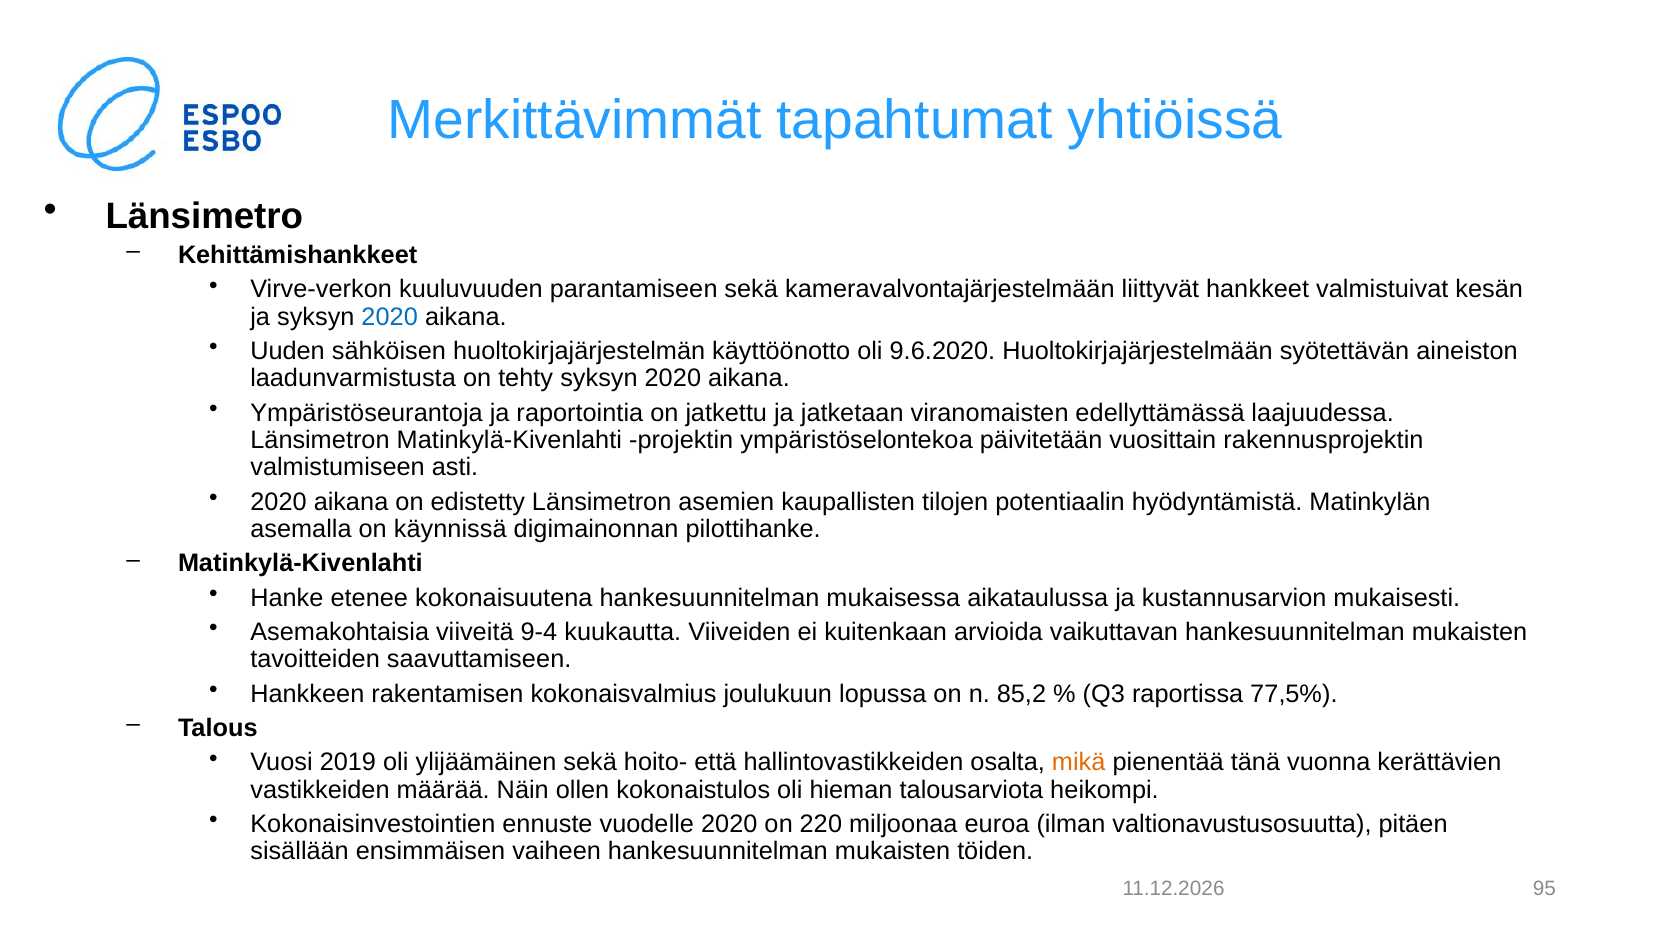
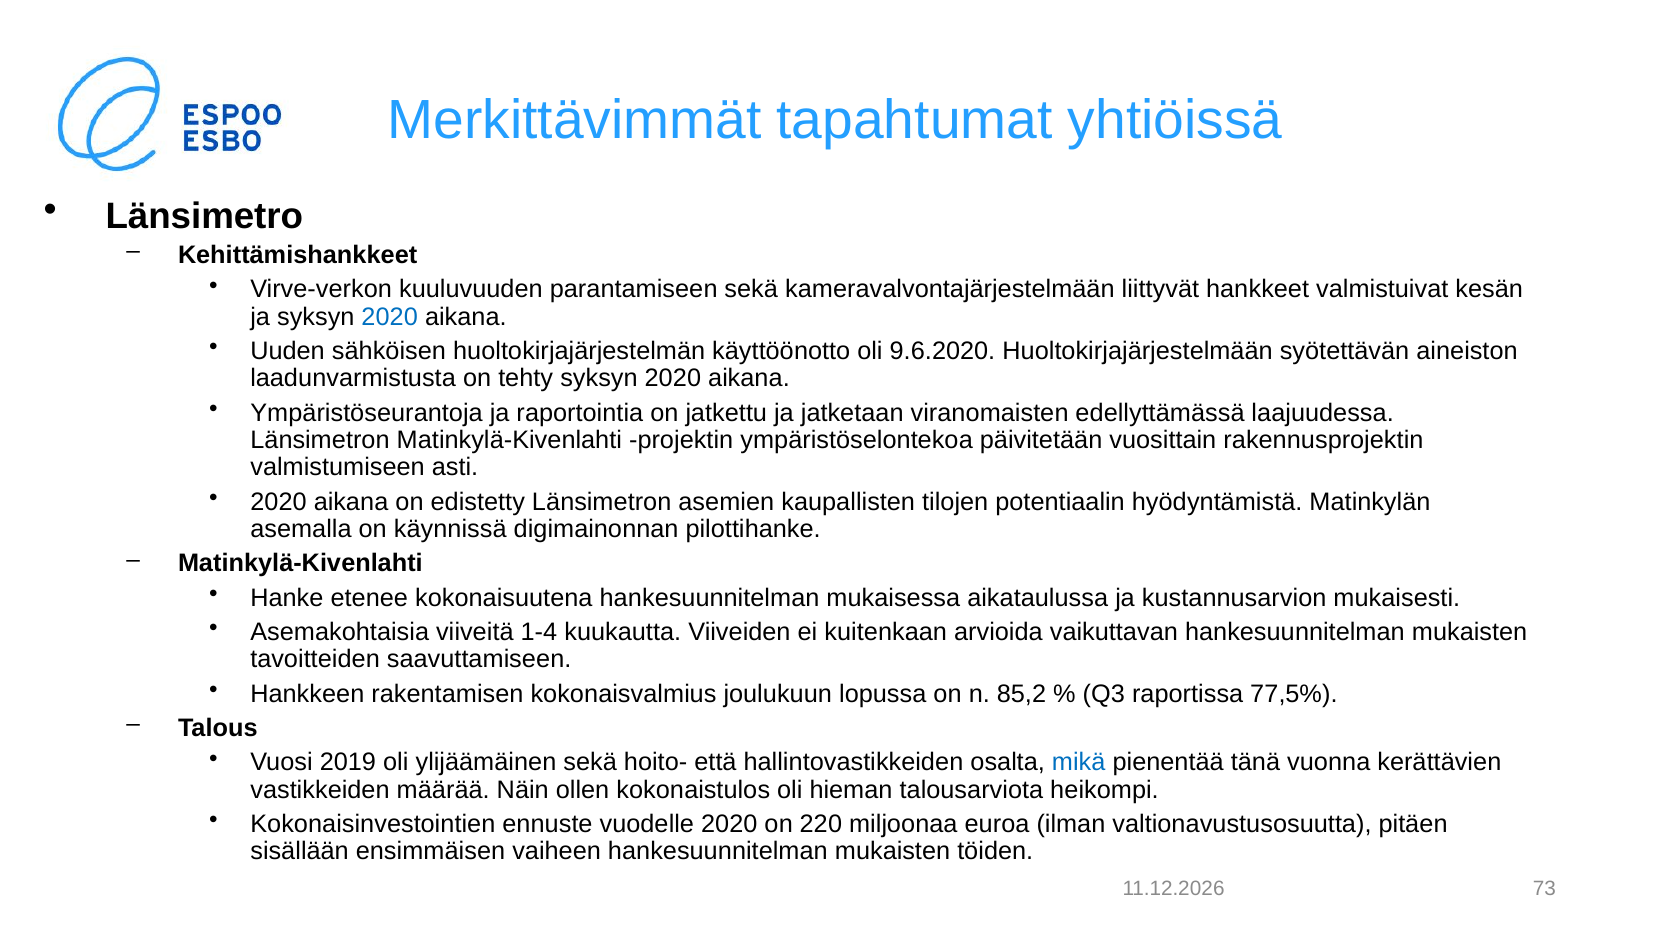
9-4: 9-4 -> 1-4 (539, 632)
mikä colour: orange -> blue (1079, 762)
95: 95 -> 73 (1544, 889)
